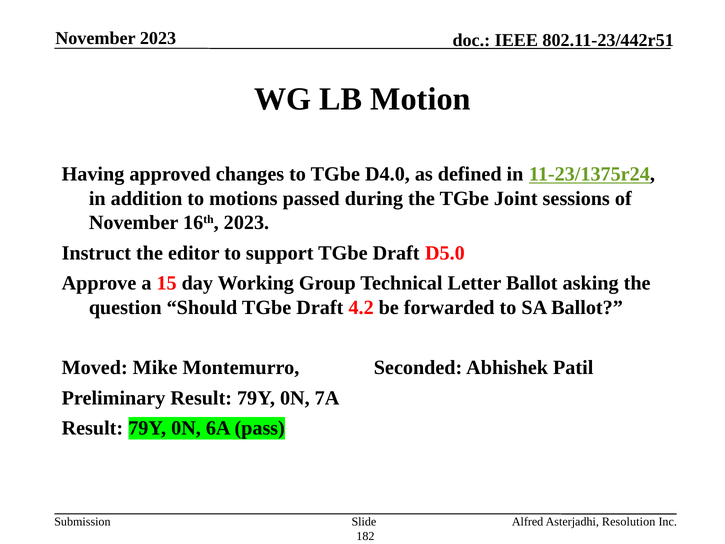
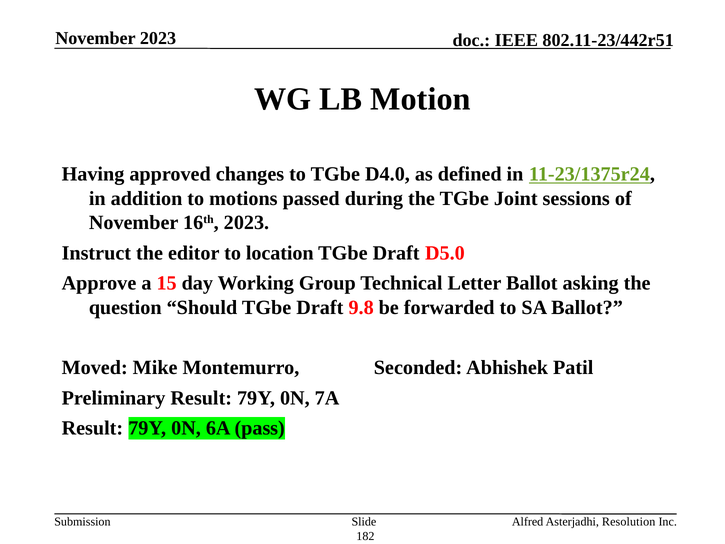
support: support -> location (280, 253)
4.2: 4.2 -> 9.8 (361, 307)
